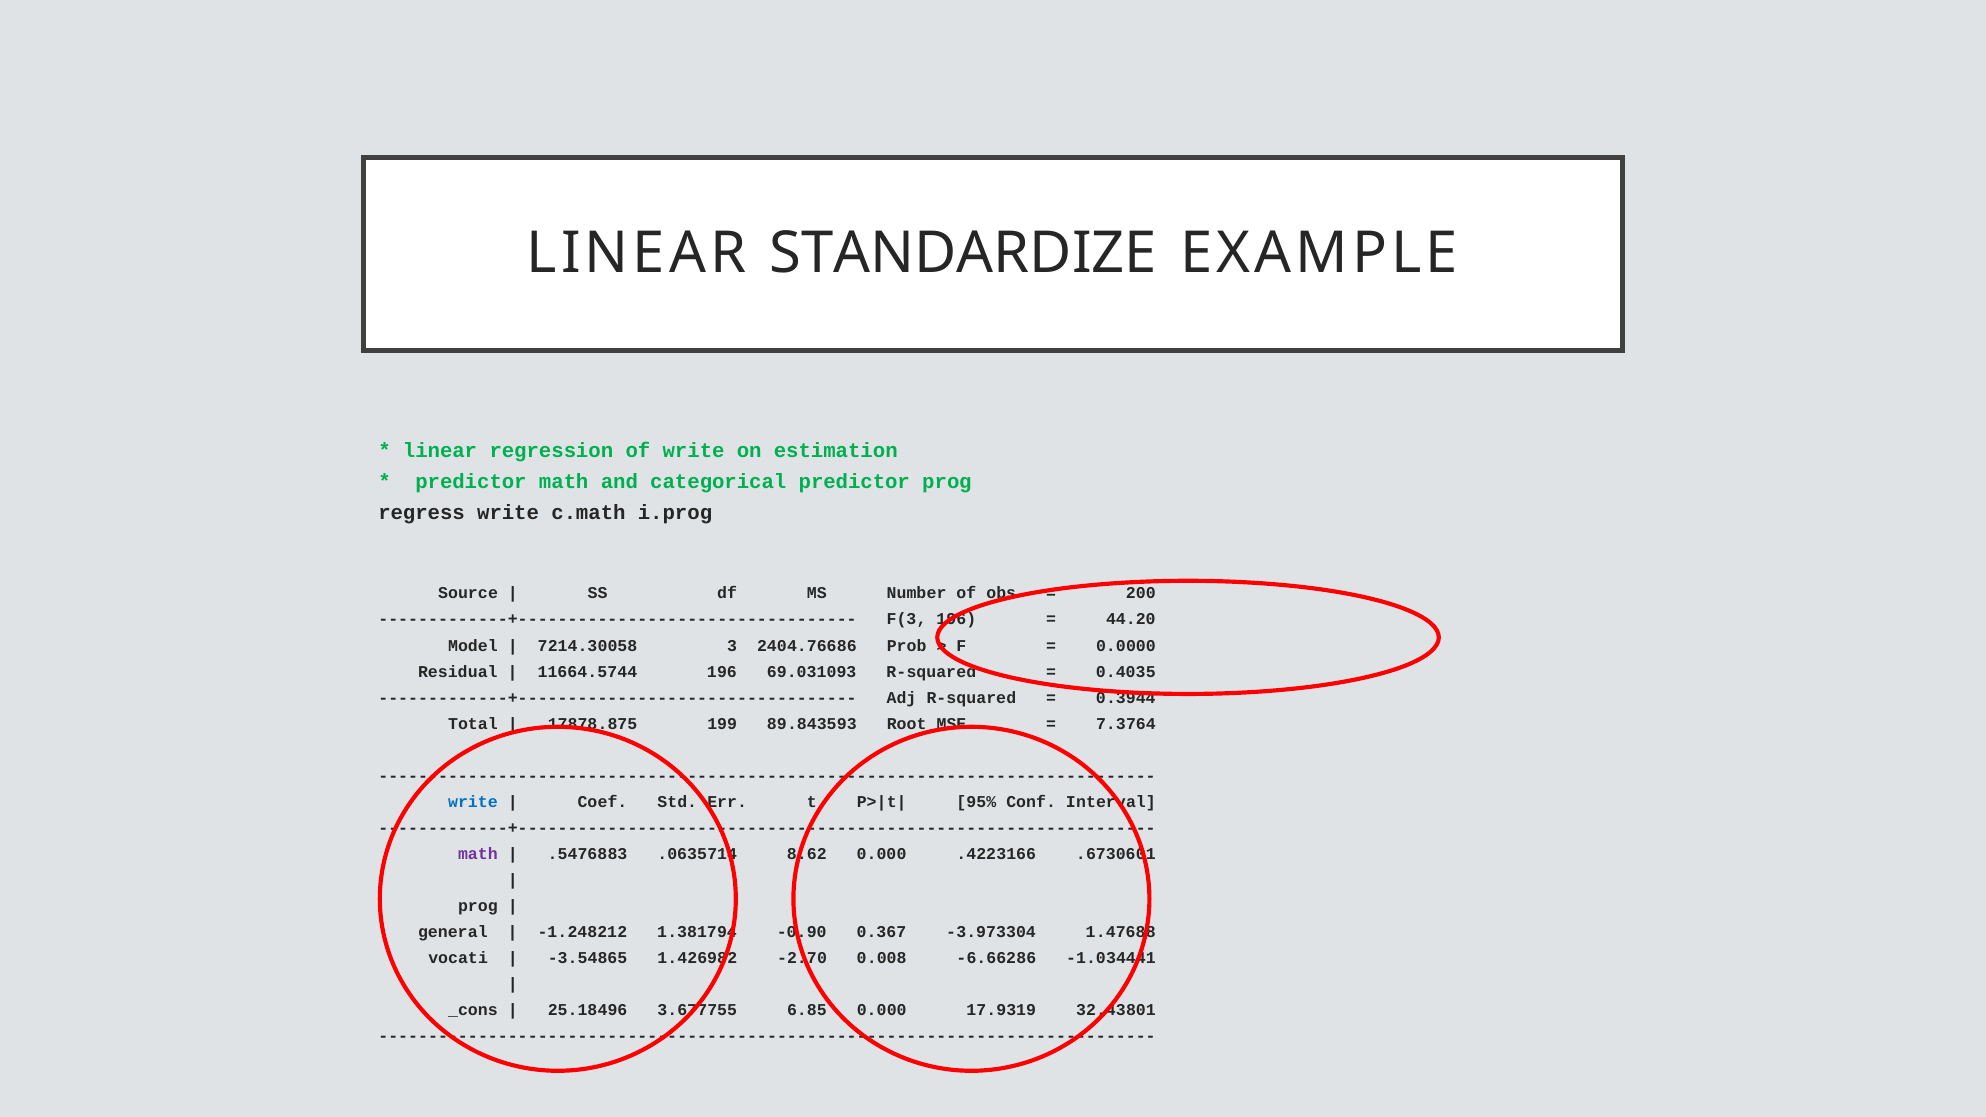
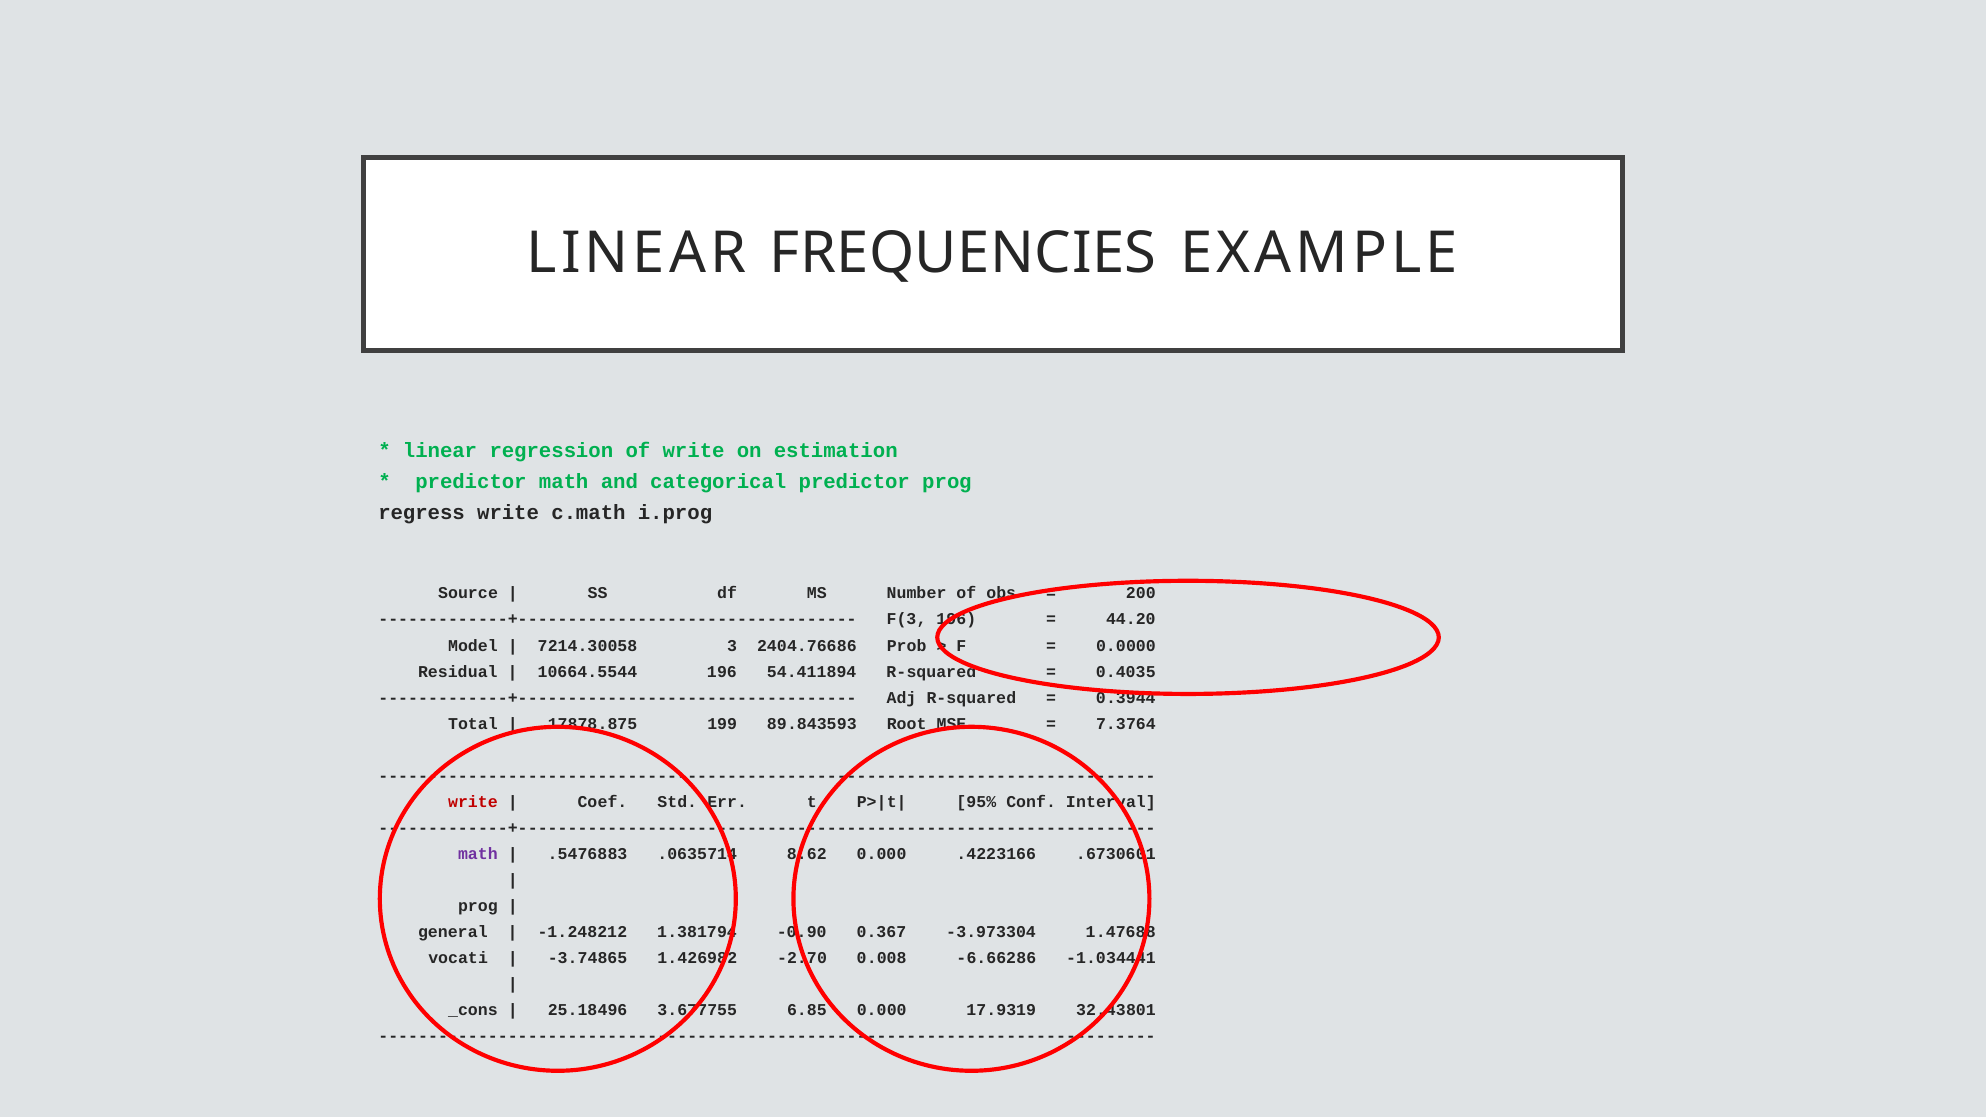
STANDARDIZE: STANDARDIZE -> FREQUENCIES (963, 254)
11664.5744: 11664.5744 -> 10664.5544 (587, 672)
69.031093: 69.031093 -> 54.411894 (812, 672)
write colour: blue -> red (473, 802)
-3.54865: -3.54865 -> -3.74865 (588, 958)
